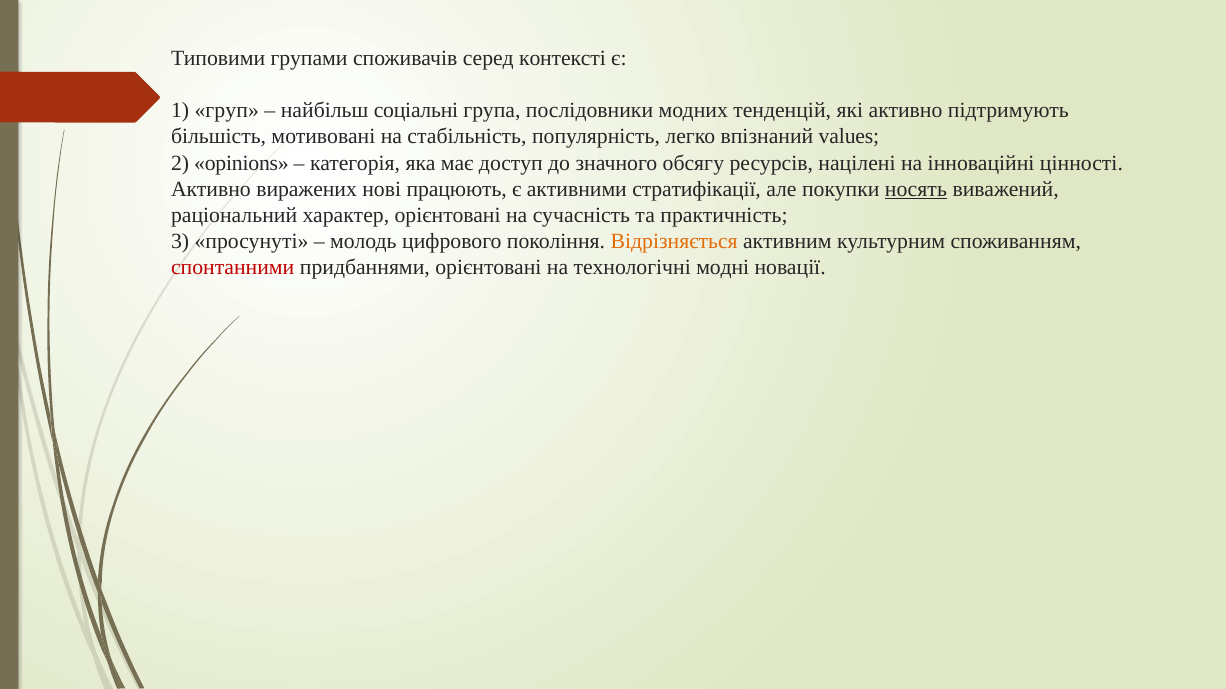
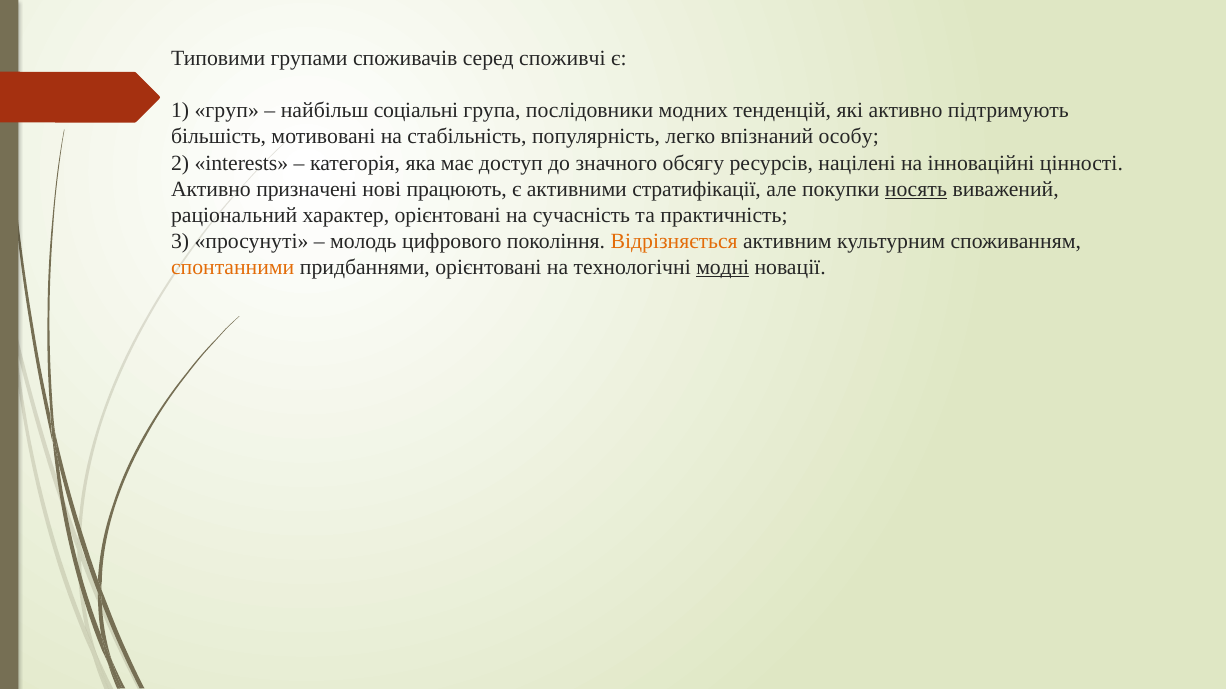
контексті: контексті -> споживчі (562, 59)
values: values -> особу (849, 137)
opinions: opinions -> interests (241, 163)
виражених: виражених -> призначені (307, 189)
спонтанними colour: red -> orange (233, 267)
модні underline: none -> present (723, 267)
